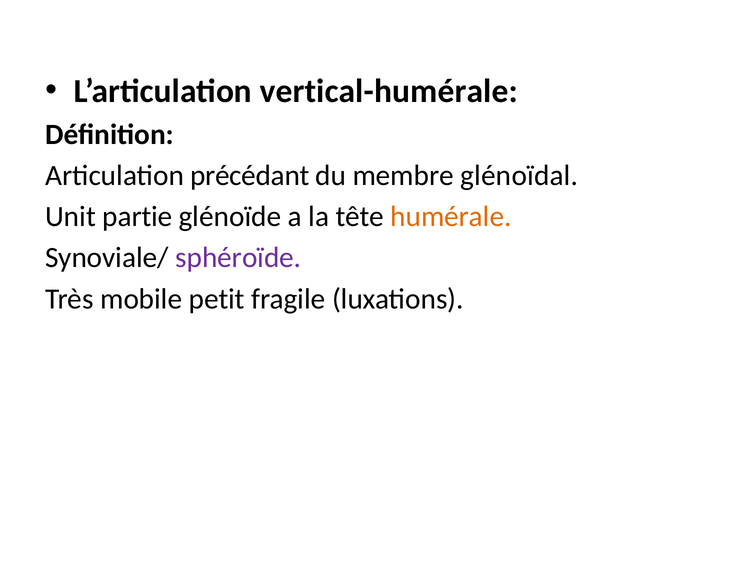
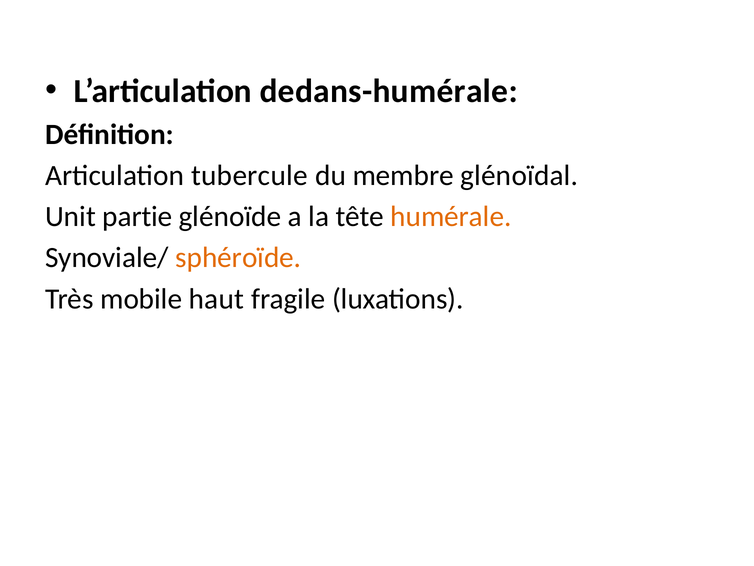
vertical-humérale: vertical-humérale -> dedans-humérale (389, 91)
précédant: précédant -> tubercule (249, 175)
sphéroïde colour: purple -> orange (238, 258)
petit: petit -> haut (217, 299)
